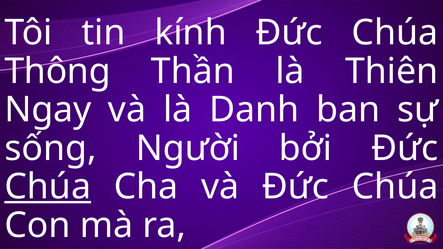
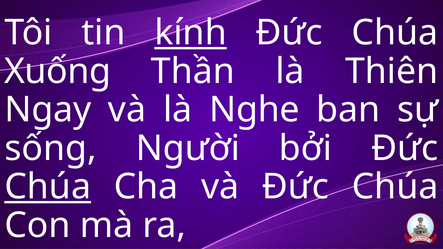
kính underline: none -> present (191, 33)
Thông: Thông -> Xuống (58, 71)
Danh: Danh -> Nghe (254, 110)
